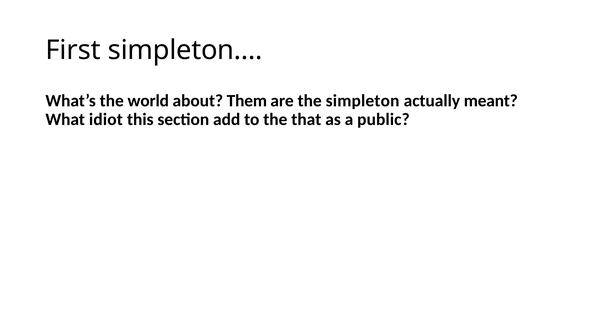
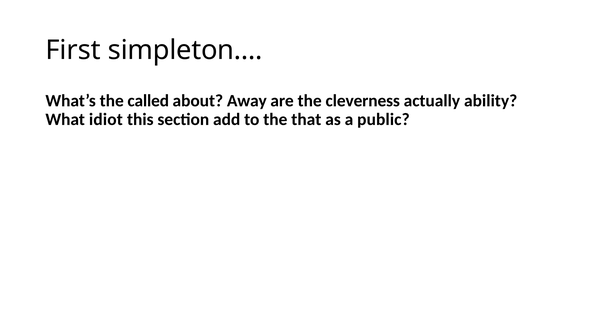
world: world -> called (148, 101)
Them: Them -> Away (247, 101)
simpleton: simpleton -> cleverness (363, 101)
meant: meant -> ability (491, 101)
